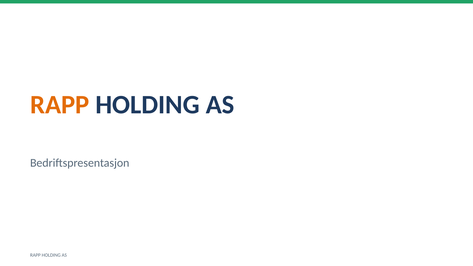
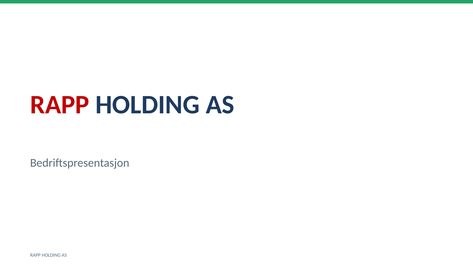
RAPP colour: orange -> red (60, 105)
